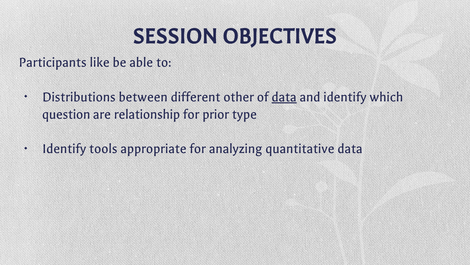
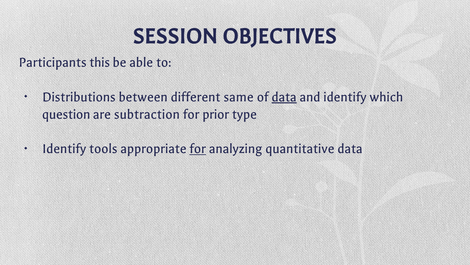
like: like -> this (100, 62)
other: other -> same (239, 96)
relationship: relationship -> subtraction (147, 114)
for underline: none -> present (198, 148)
